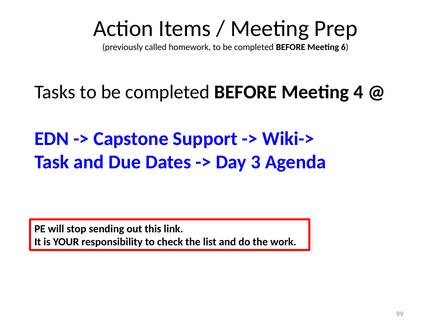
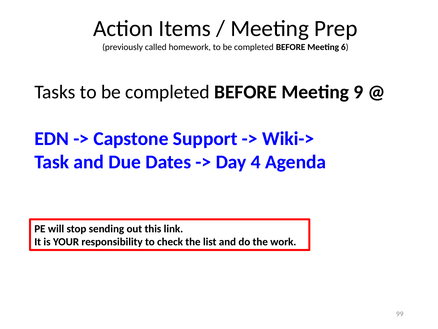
4: 4 -> 9 (358, 92)
3: 3 -> 4 (256, 162)
